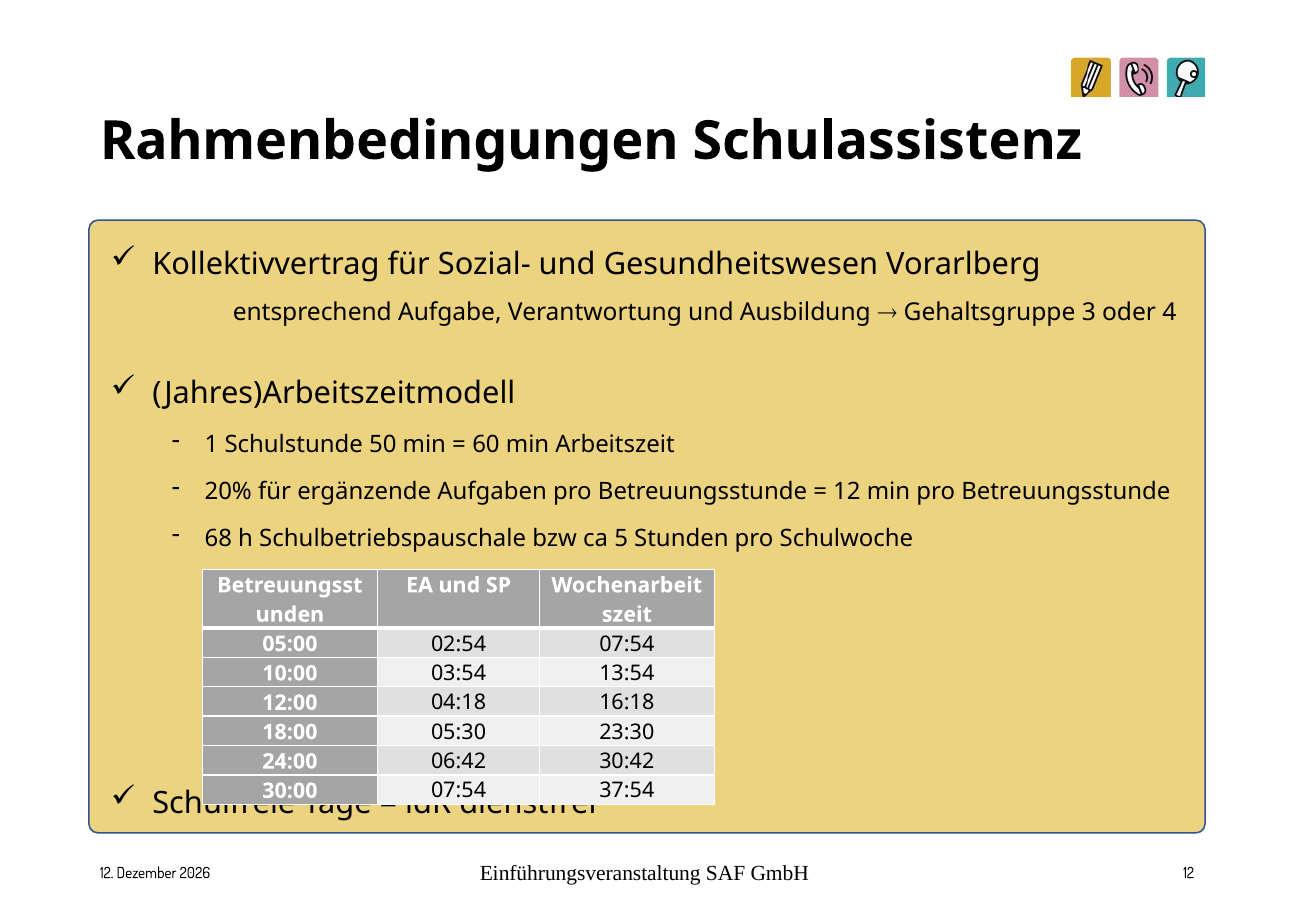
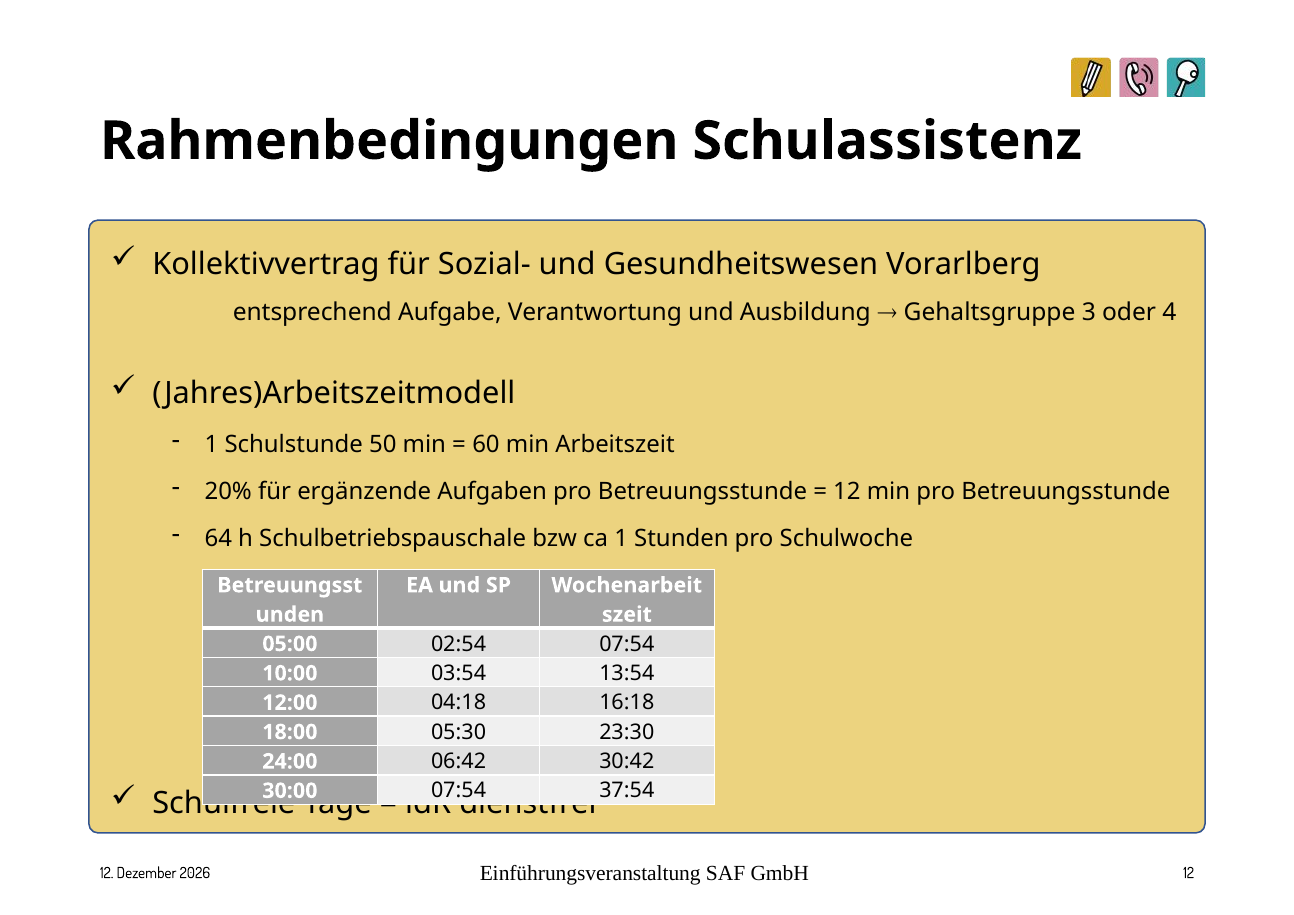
68: 68 -> 64 (218, 539)
ca 5: 5 -> 1 (621, 539)
